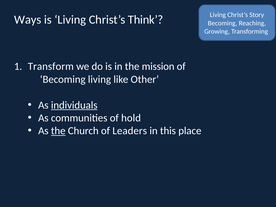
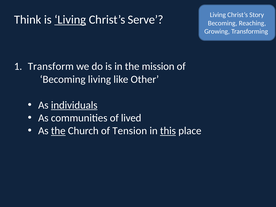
Ways: Ways -> Think (28, 20)
Living underline: none -> present (70, 20)
Think: Think -> Serve (146, 20)
hold: hold -> lived (131, 118)
Leaders: Leaders -> Tension (130, 131)
this underline: none -> present (168, 131)
